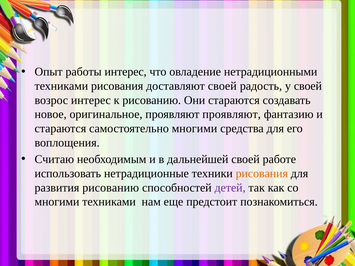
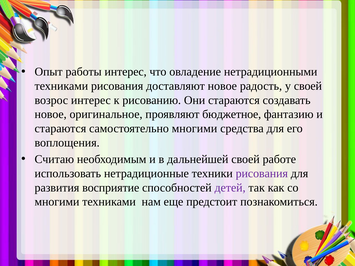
доставляют своей: своей -> новое (222, 86)
проявляют проявляют: проявляют -> бюджетное (232, 114)
рисования colour: orange -> purple (262, 174)
развития рисованию: рисованию -> восприятие (111, 188)
